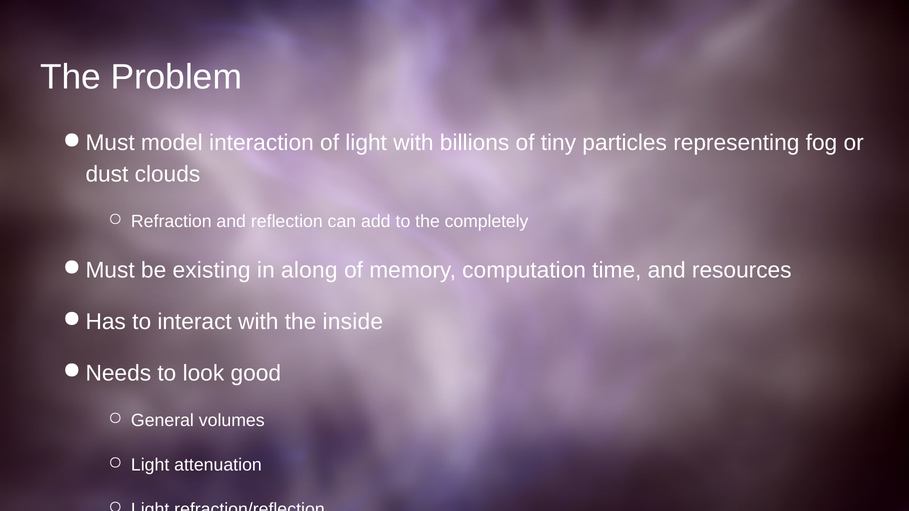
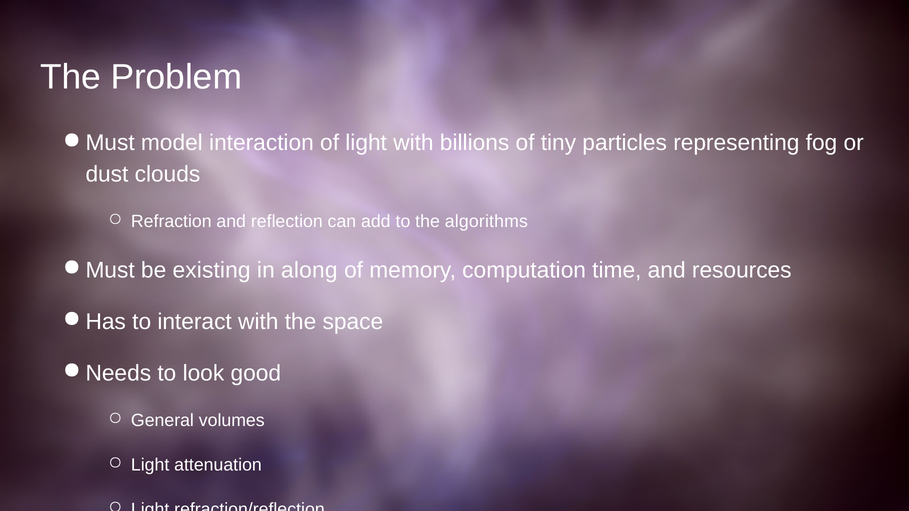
completely: completely -> algorithms (486, 222)
inside: inside -> space (353, 322)
